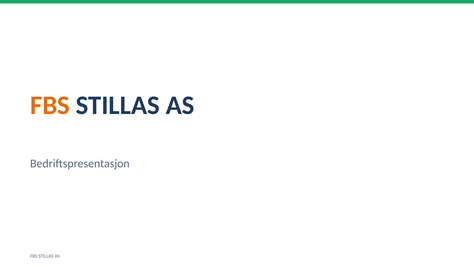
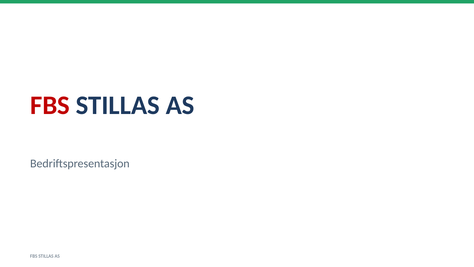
FBS colour: orange -> red (50, 105)
